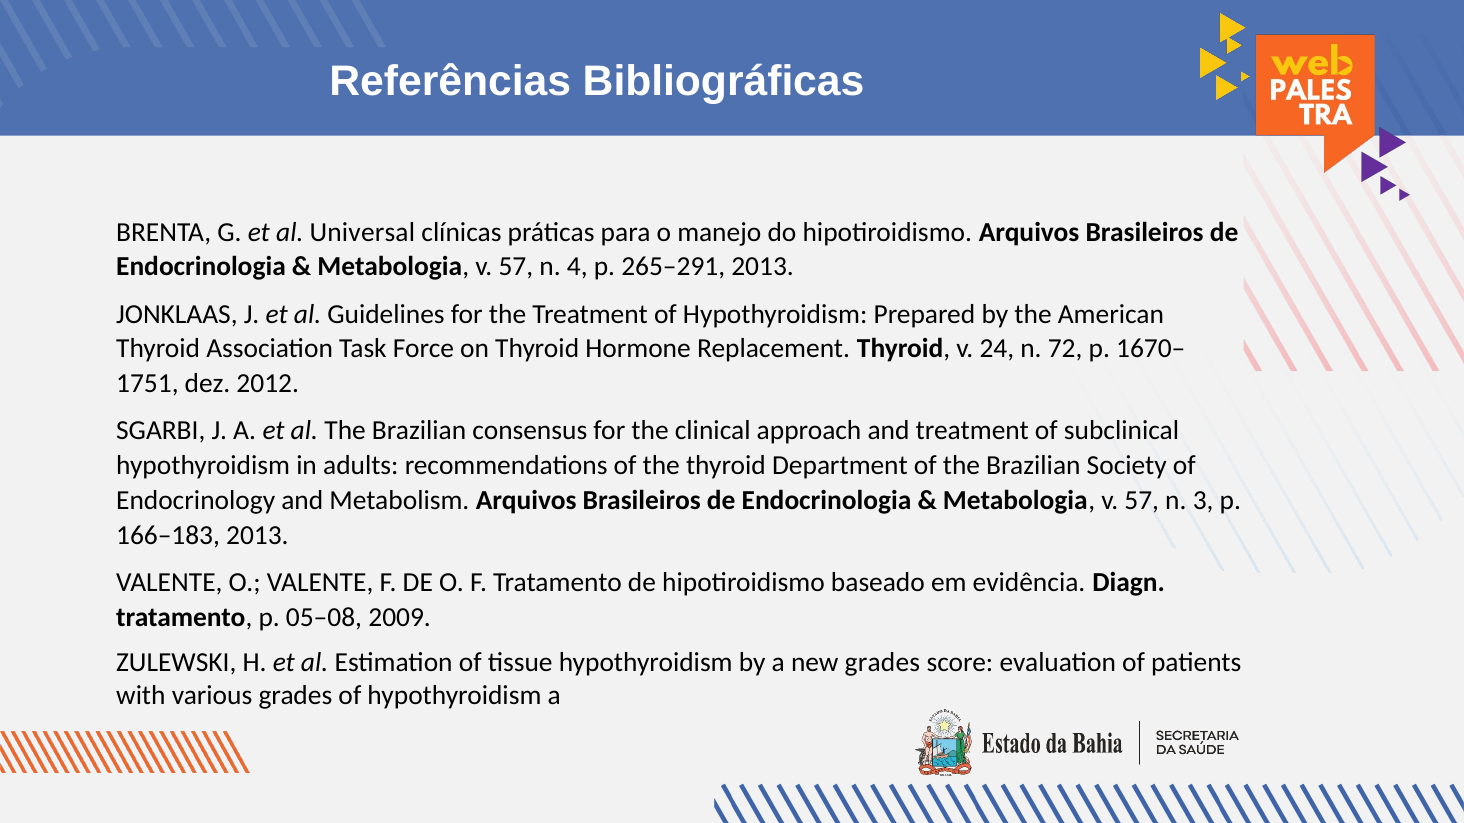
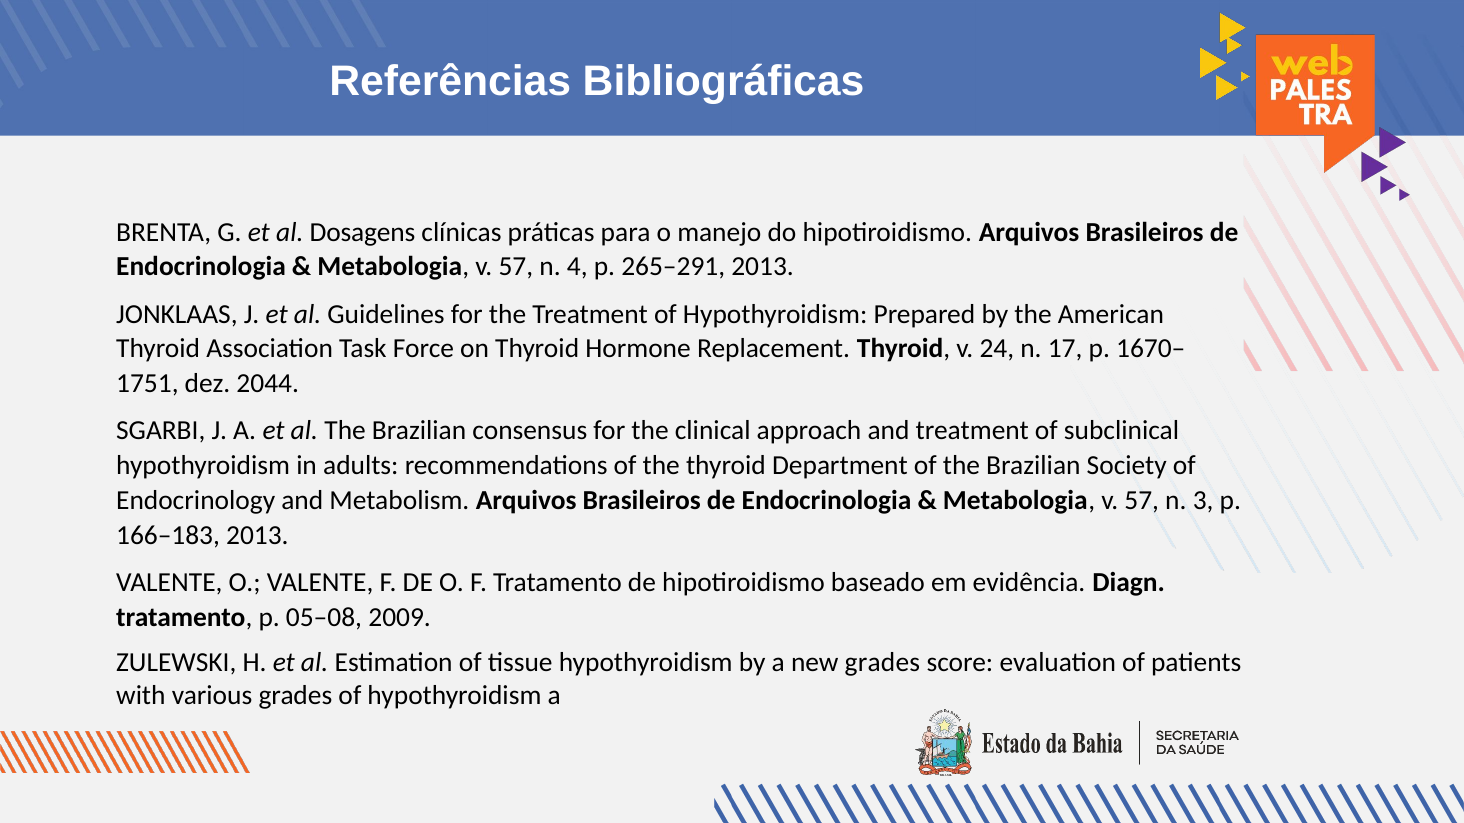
Universal: Universal -> Dosagens (363, 232)
72: 72 -> 17 (1065, 349)
2012: 2012 -> 2044 (268, 384)
